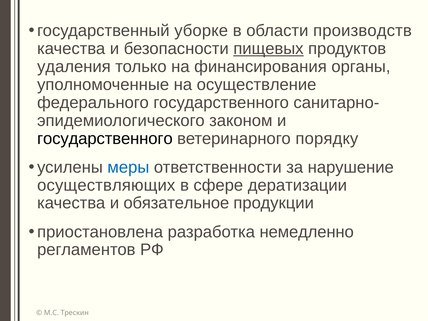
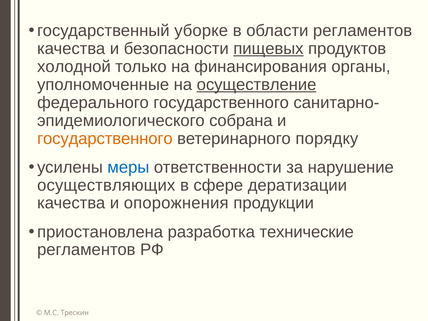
области производств: производств -> регламентов (363, 31)
удаления: удаления -> холодной (74, 67)
осуществление underline: none -> present (257, 85)
законом: законом -> собрана (241, 121)
государственного colour: black -> orange (105, 139)
обязательное: обязательное -> опорожнения (176, 203)
немедленно: немедленно -> технические (307, 232)
